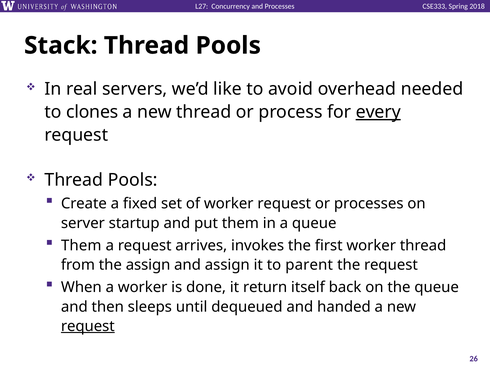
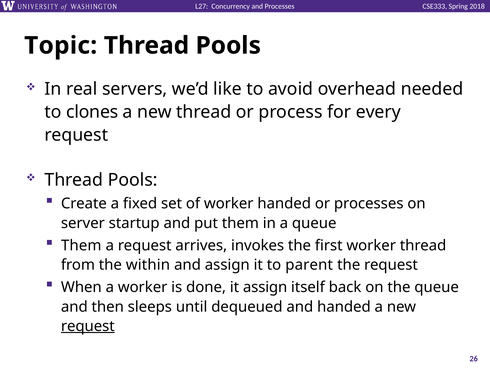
Stack: Stack -> Topic (61, 45)
every underline: present -> none (378, 112)
worker request: request -> handed (284, 203)
the assign: assign -> within (148, 265)
it return: return -> assign (265, 287)
